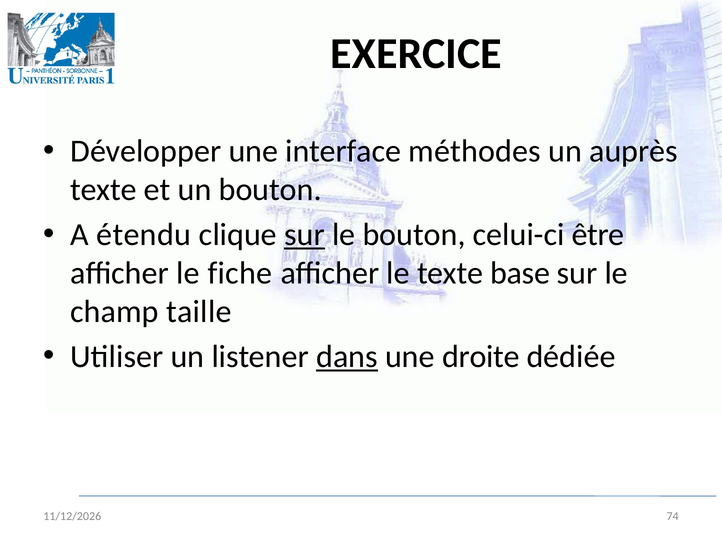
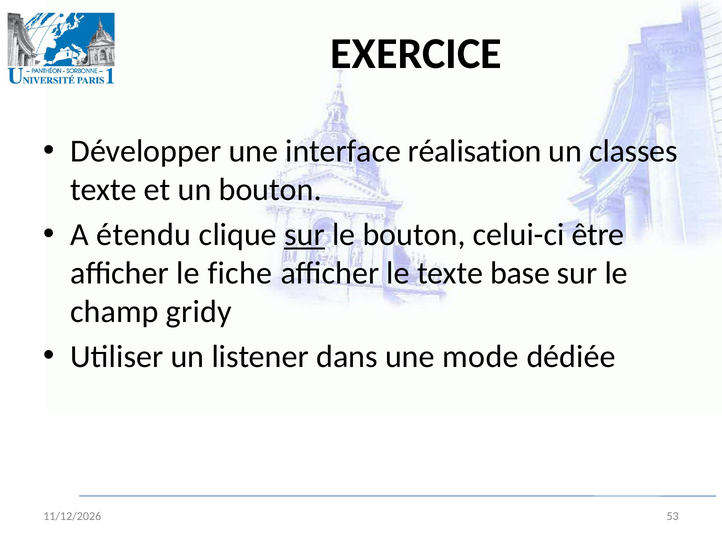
méthodes: méthodes -> réalisation (475, 151)
auprès: auprès -> classes (634, 151)
taille: taille -> gridy (199, 312)
dans underline: present -> none (347, 357)
droite: droite -> mode (481, 357)
74: 74 -> 53 (673, 517)
